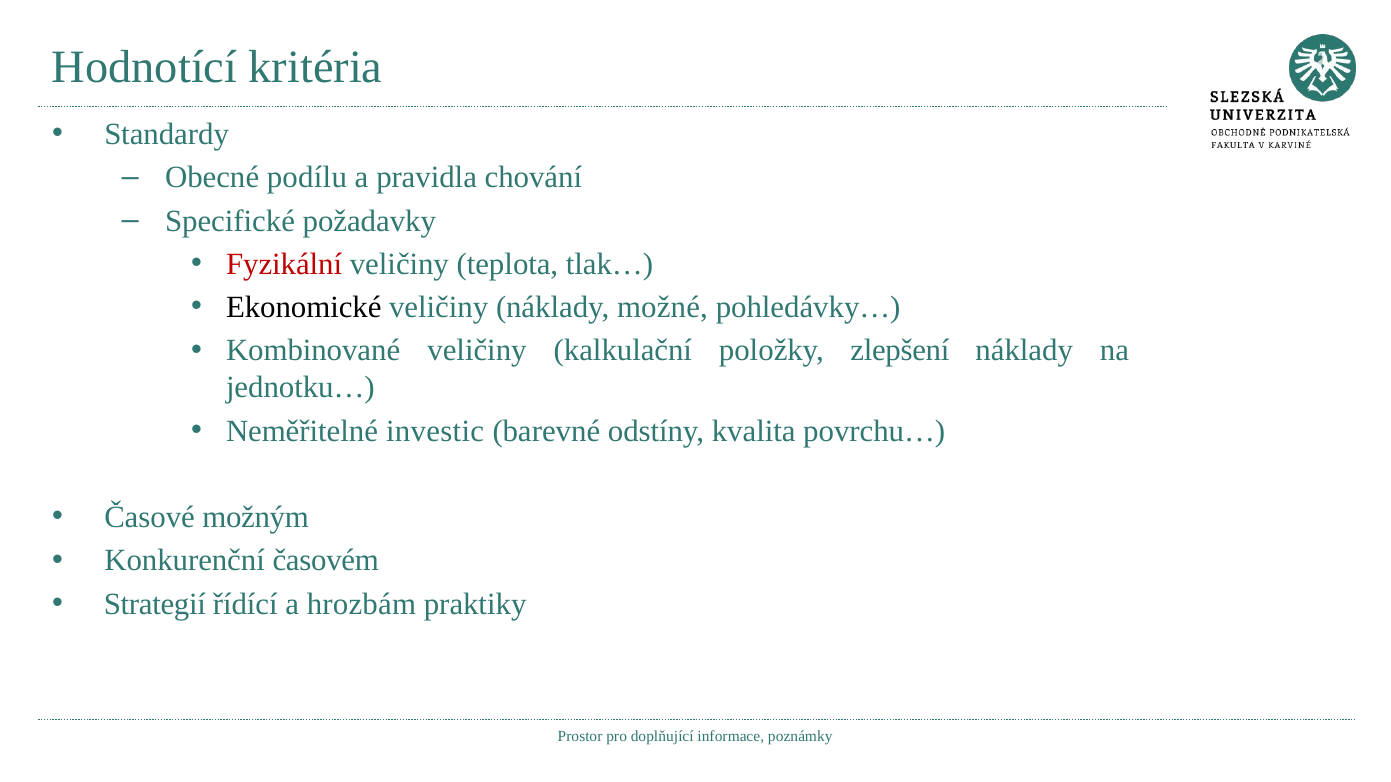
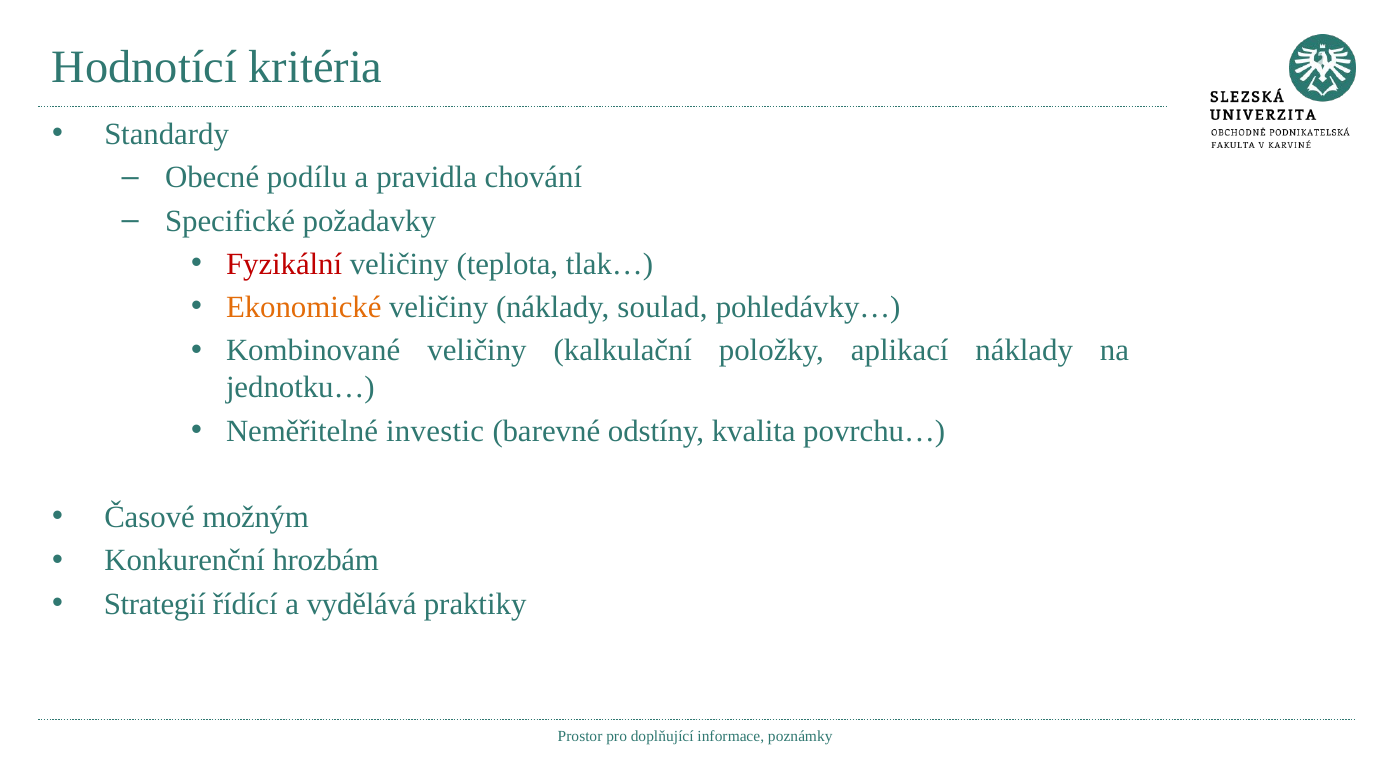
Ekonomické colour: black -> orange (304, 308)
možné: možné -> soulad (662, 308)
zlepšení: zlepšení -> aplikací (900, 351)
časovém: časovém -> hrozbám (326, 561)
hrozbám: hrozbám -> vydělává (362, 604)
